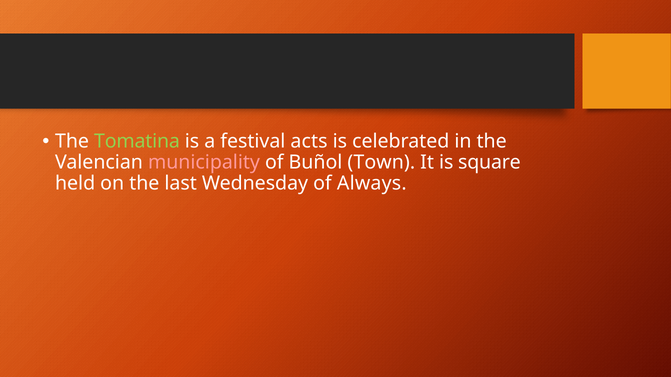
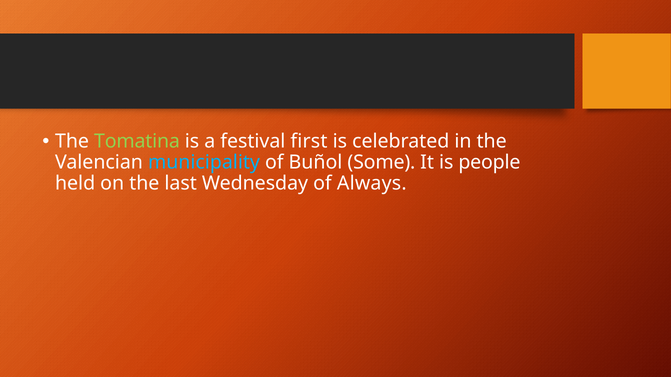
acts: acts -> first (309, 142)
municipality colour: pink -> light blue (204, 163)
Town: Town -> Some (381, 163)
square: square -> people (489, 163)
